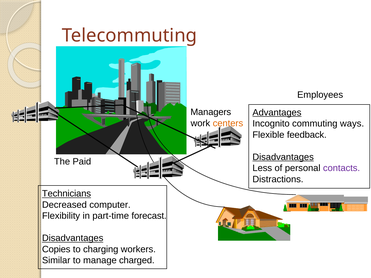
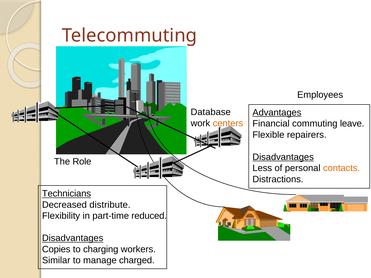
Managers: Managers -> Database (211, 112)
Incognito: Incognito -> Financial (271, 124)
ways: ways -> leave (352, 124)
feedback: feedback -> repairers (307, 135)
Paid: Paid -> Role (82, 162)
contacts colour: purple -> orange (342, 168)
computer: computer -> distribute (110, 205)
forecast: forecast -> reduced (149, 216)
